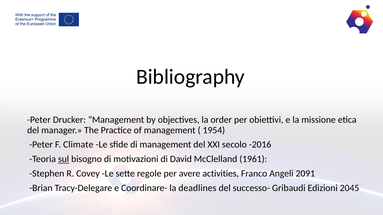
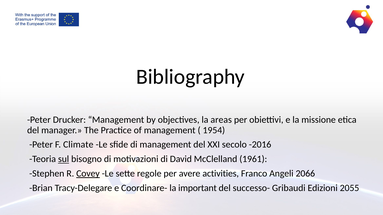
order: order -> areas (221, 120)
Covey underline: none -> present (88, 174)
2091: 2091 -> 2066 (305, 174)
deadlines: deadlines -> important (197, 188)
2045: 2045 -> 2055 (350, 188)
